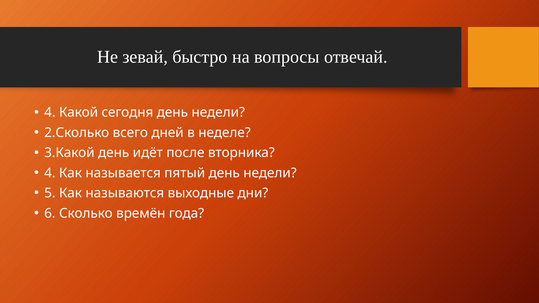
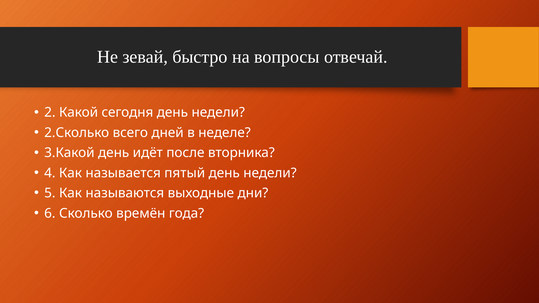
4: 4 -> 2 (50, 113)
